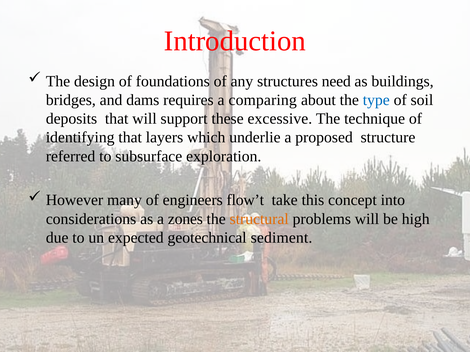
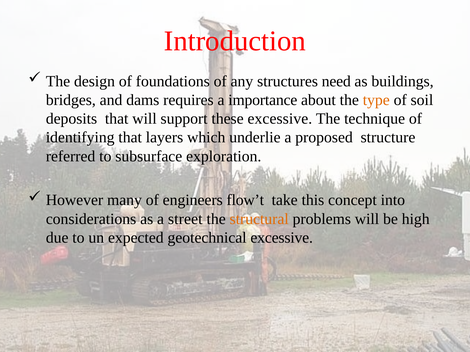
comparing: comparing -> importance (263, 100)
type colour: blue -> orange (376, 100)
zones: zones -> street (185, 219)
geotechnical sediment: sediment -> excessive (282, 238)
